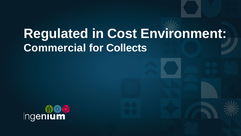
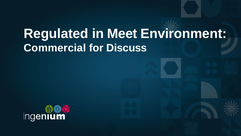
Cost: Cost -> Meet (122, 34)
Collects: Collects -> Discuss (127, 48)
